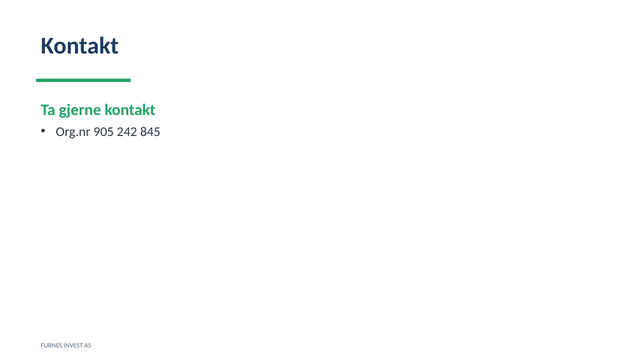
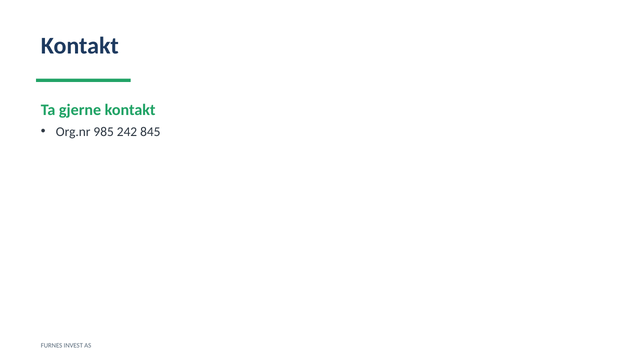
905: 905 -> 985 (104, 132)
